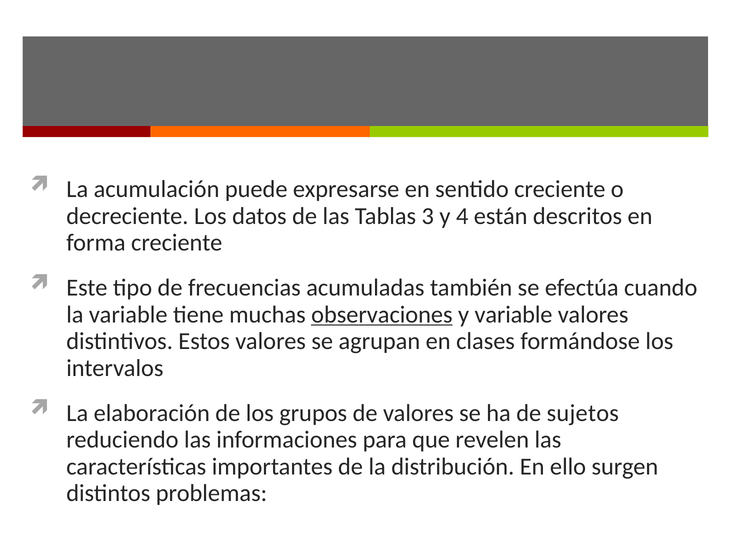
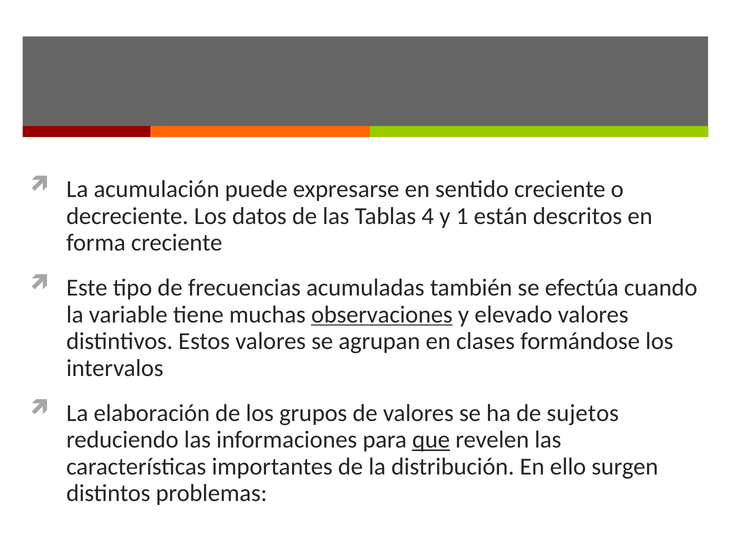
3: 3 -> 4 (428, 216)
4: 4 -> 1 (462, 216)
y variable: variable -> elevado (513, 315)
que underline: none -> present (431, 440)
